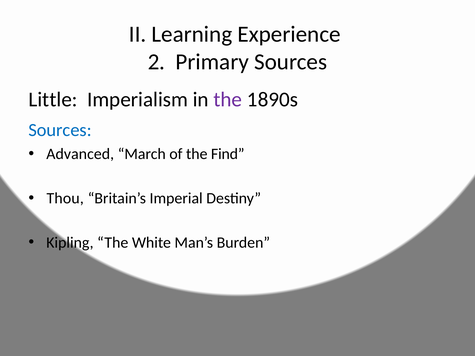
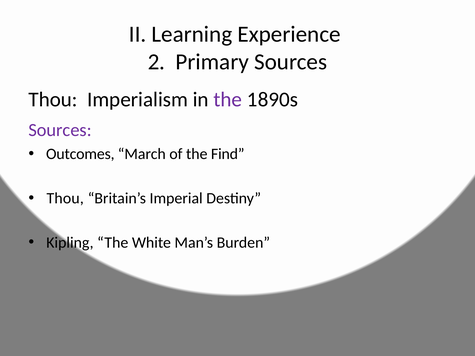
Little: Little -> Thou (53, 100)
Sources colour: blue -> purple (60, 130)
Advanced: Advanced -> Outcomes (80, 154)
